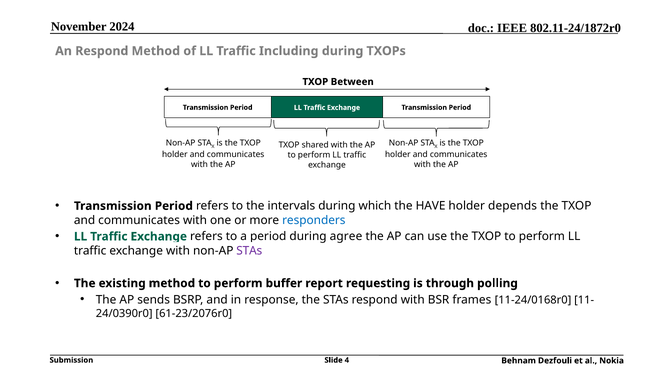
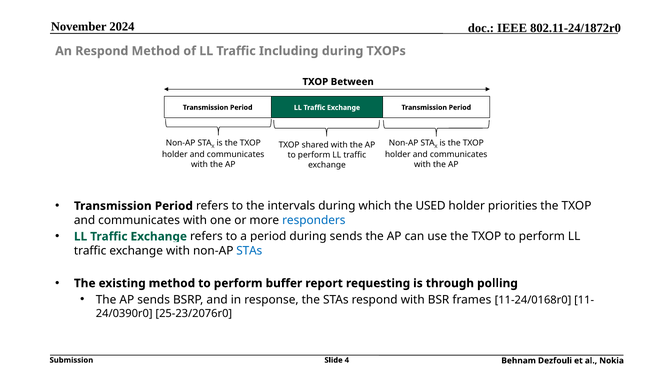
HAVE: HAVE -> USED (431, 206)
depends: depends -> priorities (513, 206)
during agree: agree -> sends (346, 236)
STAs colour: purple -> blue (249, 251)
61-23/2076r0: 61-23/2076r0 -> 25-23/2076r0 (194, 313)
